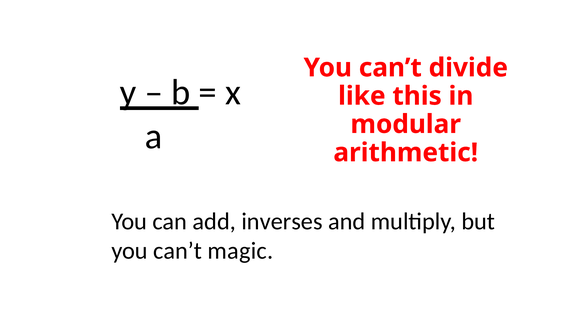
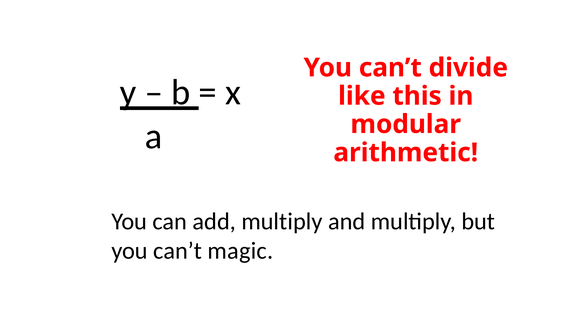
add inverses: inverses -> multiply (282, 222)
